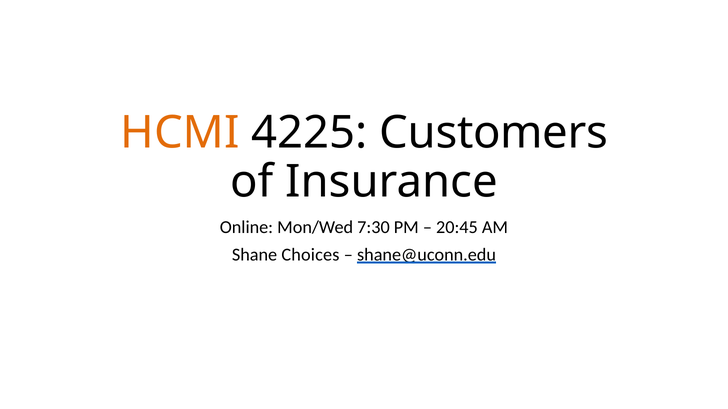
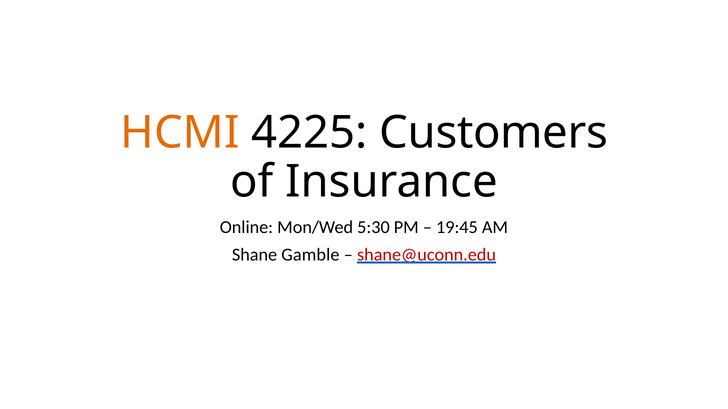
7:30: 7:30 -> 5:30 (373, 228)
20:45: 20:45 -> 19:45 (457, 228)
Choices: Choices -> Gamble (310, 255)
shane@uconn.edu colour: black -> red (427, 255)
